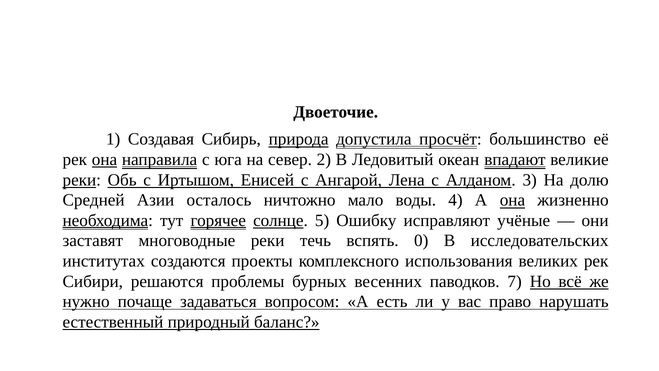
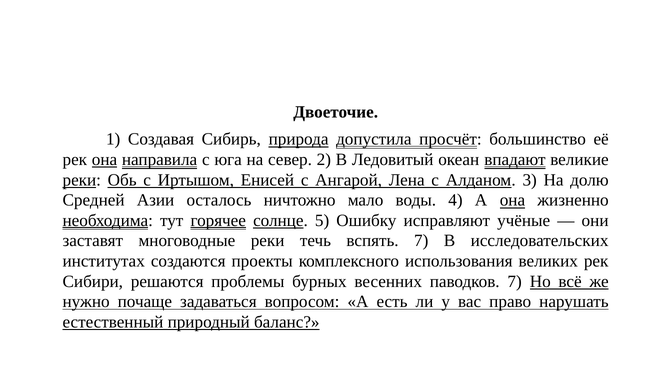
вспять 0: 0 -> 7 (421, 241)
